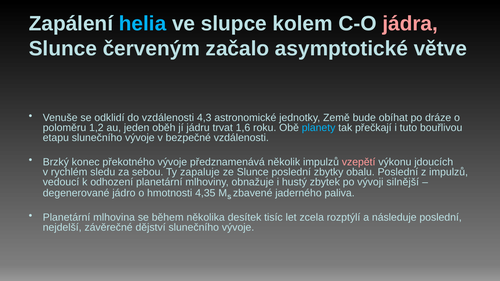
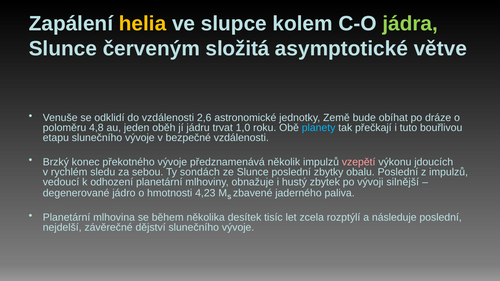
helia colour: light blue -> yellow (143, 24)
jádra colour: pink -> light green (410, 24)
začalo: začalo -> složitá (238, 49)
4,3: 4,3 -> 2,6 (204, 118)
1,2: 1,2 -> 4,8 (96, 128)
1,6: 1,6 -> 1,0 (243, 128)
zapaluje: zapaluje -> sondách (200, 172)
4,35: 4,35 -> 4,23 (205, 193)
